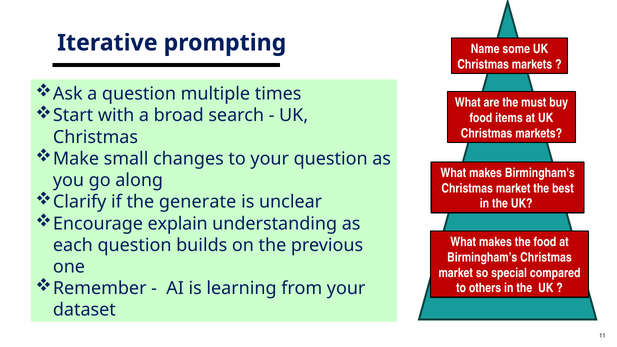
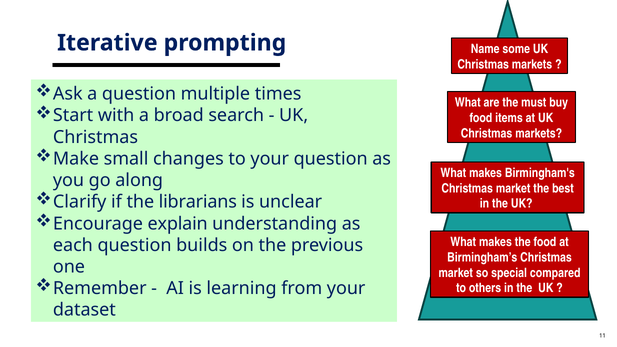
generate: generate -> librarians (198, 202)
